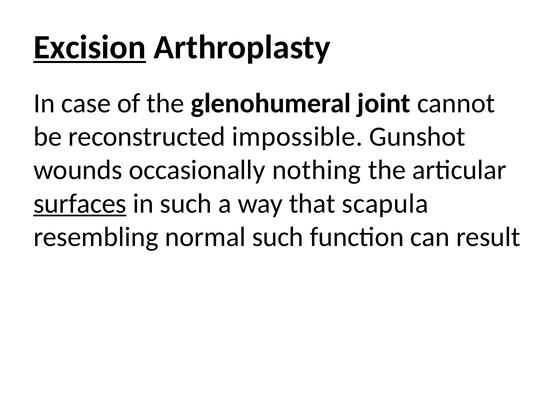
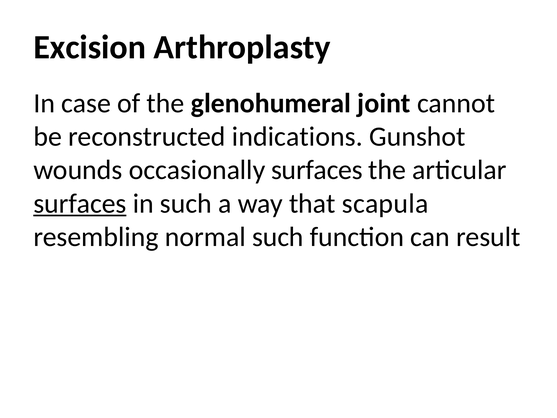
Excision underline: present -> none (90, 47)
impossible: impossible -> indications (297, 137)
occasionally nothing: nothing -> surfaces (317, 170)
